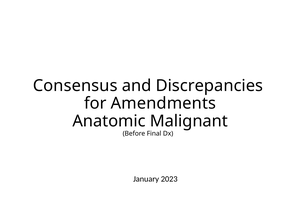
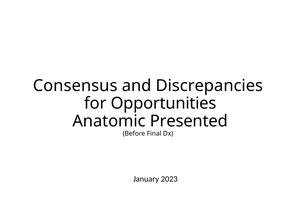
Amendments: Amendments -> Opportunities (163, 103)
Malignant: Malignant -> Presented (189, 121)
